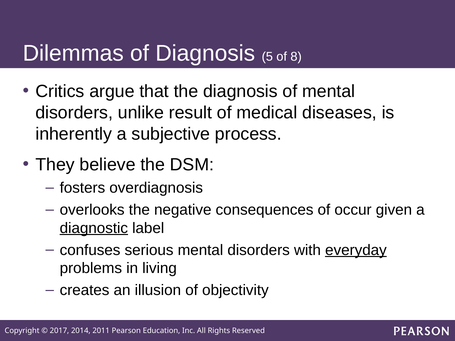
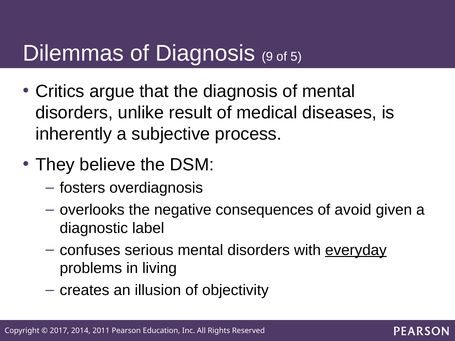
5: 5 -> 9 (267, 57)
8: 8 -> 5 (296, 57)
occur: occur -> avoid (353, 210)
diagnostic underline: present -> none (94, 228)
